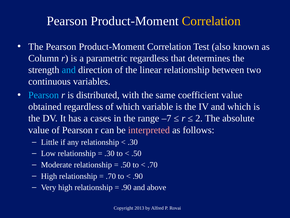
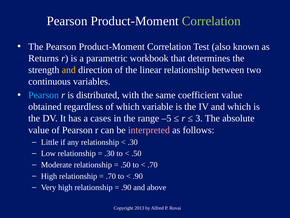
Correlation colour: yellow -> light green (211, 21)
Column: Column -> Returns (44, 58)
parametric regardless: regardless -> workbook (149, 58)
and colour: light blue -> yellow (69, 70)
–7: –7 -> –5 (166, 118)
2: 2 -> 3 (199, 118)
